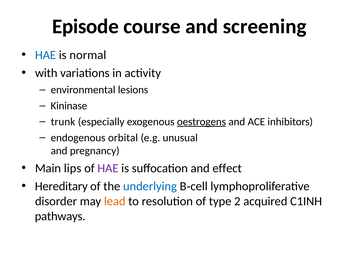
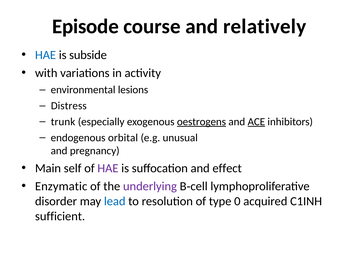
screening: screening -> relatively (265, 27)
normal: normal -> subside (88, 55)
Kininase: Kininase -> Distress (69, 106)
ACE underline: none -> present (256, 122)
lips: lips -> self (73, 168)
Hereditary: Hereditary -> Enzymatic (61, 186)
underlying colour: blue -> purple (150, 186)
lead colour: orange -> blue (115, 201)
2: 2 -> 0 (237, 201)
pathways: pathways -> sufficient (60, 216)
